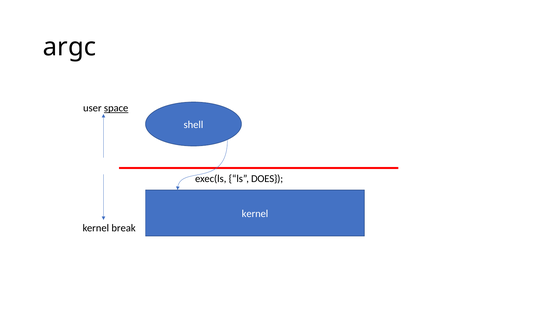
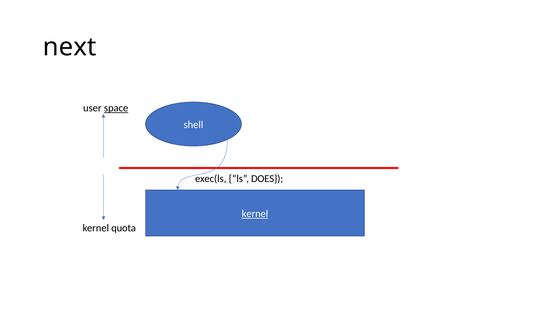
argc: argc -> next (70, 47)
kernel underline: none -> present (255, 214)
break: break -> quota (124, 228)
